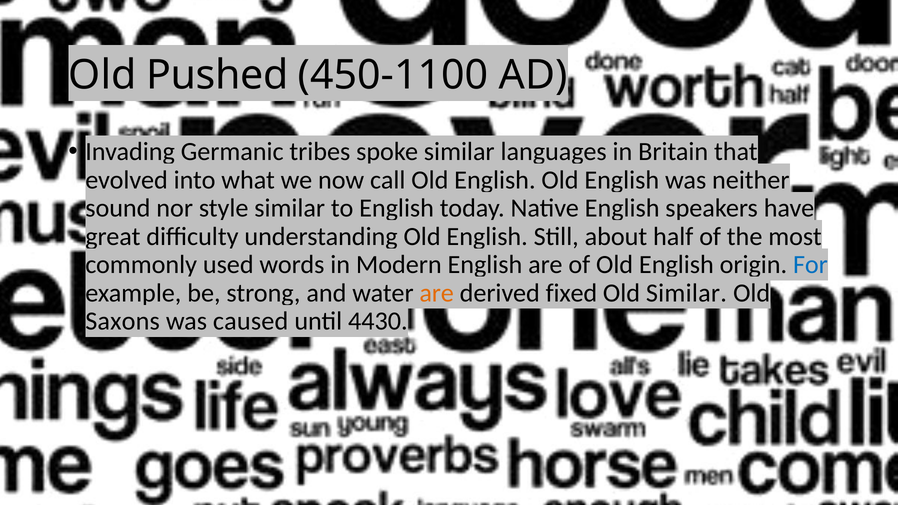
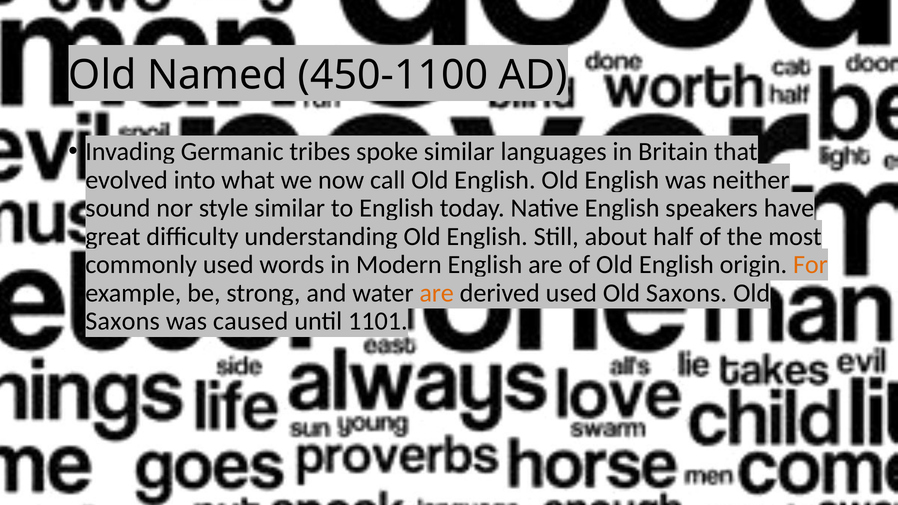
Pushed: Pushed -> Named (217, 75)
For colour: blue -> orange (810, 265)
derived fixed: fixed -> used (571, 293)
Similar: Similar -> Saxons (686, 293)
4430: 4430 -> 1101 (378, 321)
